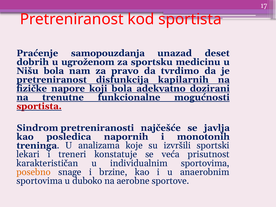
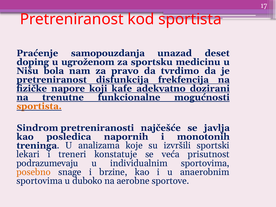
dobrih: dobrih -> doping (33, 62)
kapilarnih: kapilarnih -> frekfencija (183, 80)
koji bola: bola -> kafe (122, 88)
sportista colour: red -> orange (39, 106)
karakterističan: karakterističan -> podrazumevaju (47, 163)
